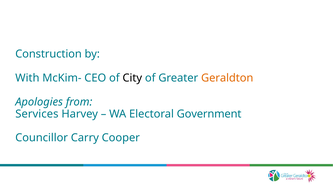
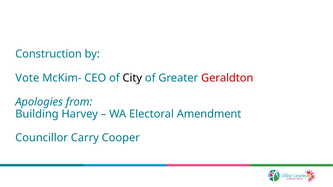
With: With -> Vote (27, 78)
Geraldton colour: orange -> red (227, 78)
Services: Services -> Building (37, 114)
Government: Government -> Amendment (209, 114)
